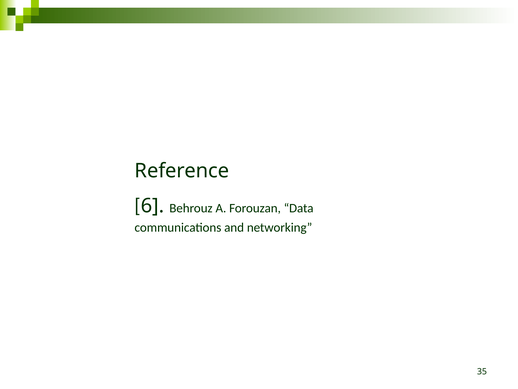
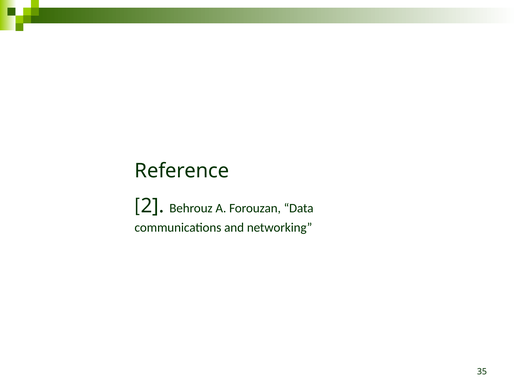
6: 6 -> 2 (152, 206)
